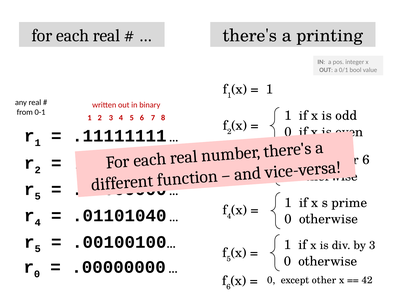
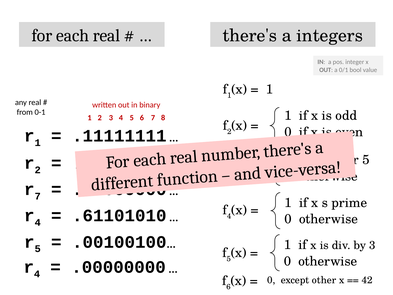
printing: printing -> integers (330, 36)
6: 6 -> 5 (366, 160)
5: 5 -> 7 (38, 196)
.01101040: .01101040 -> .61101010 (119, 215)
0: 0 -> 4 (37, 274)
